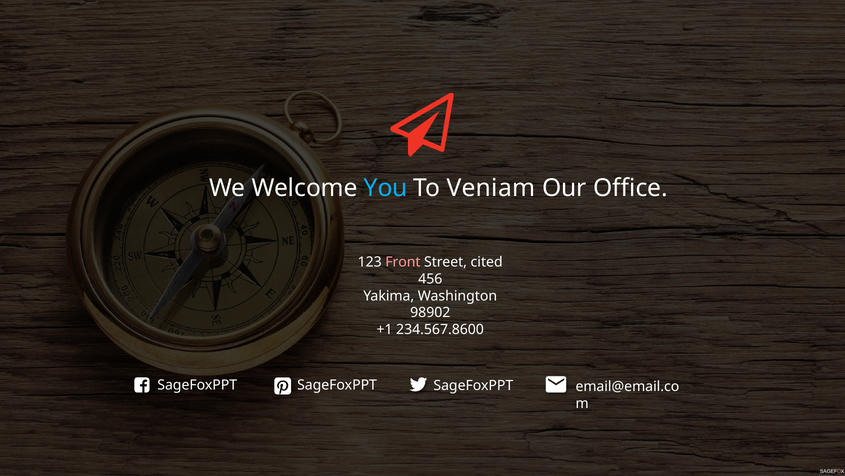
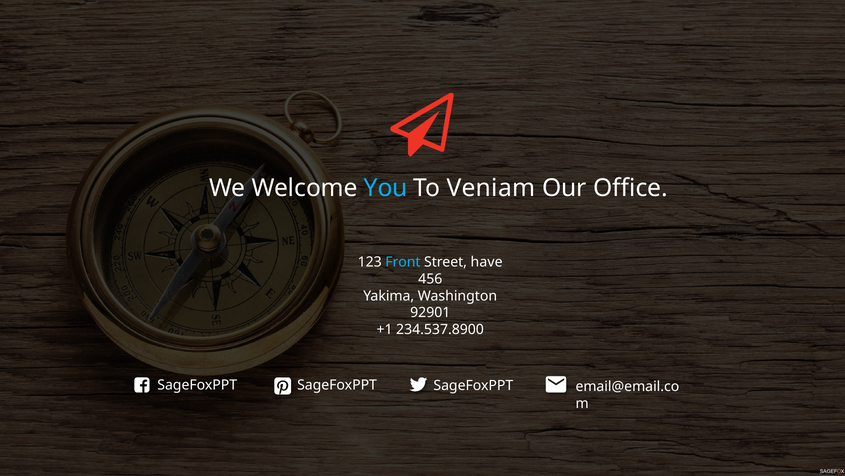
Front colour: pink -> light blue (403, 262)
cited: cited -> have (487, 262)
98902: 98902 -> 92901 (430, 312)
234.567.8600: 234.567.8600 -> 234.537.8900 (440, 329)
